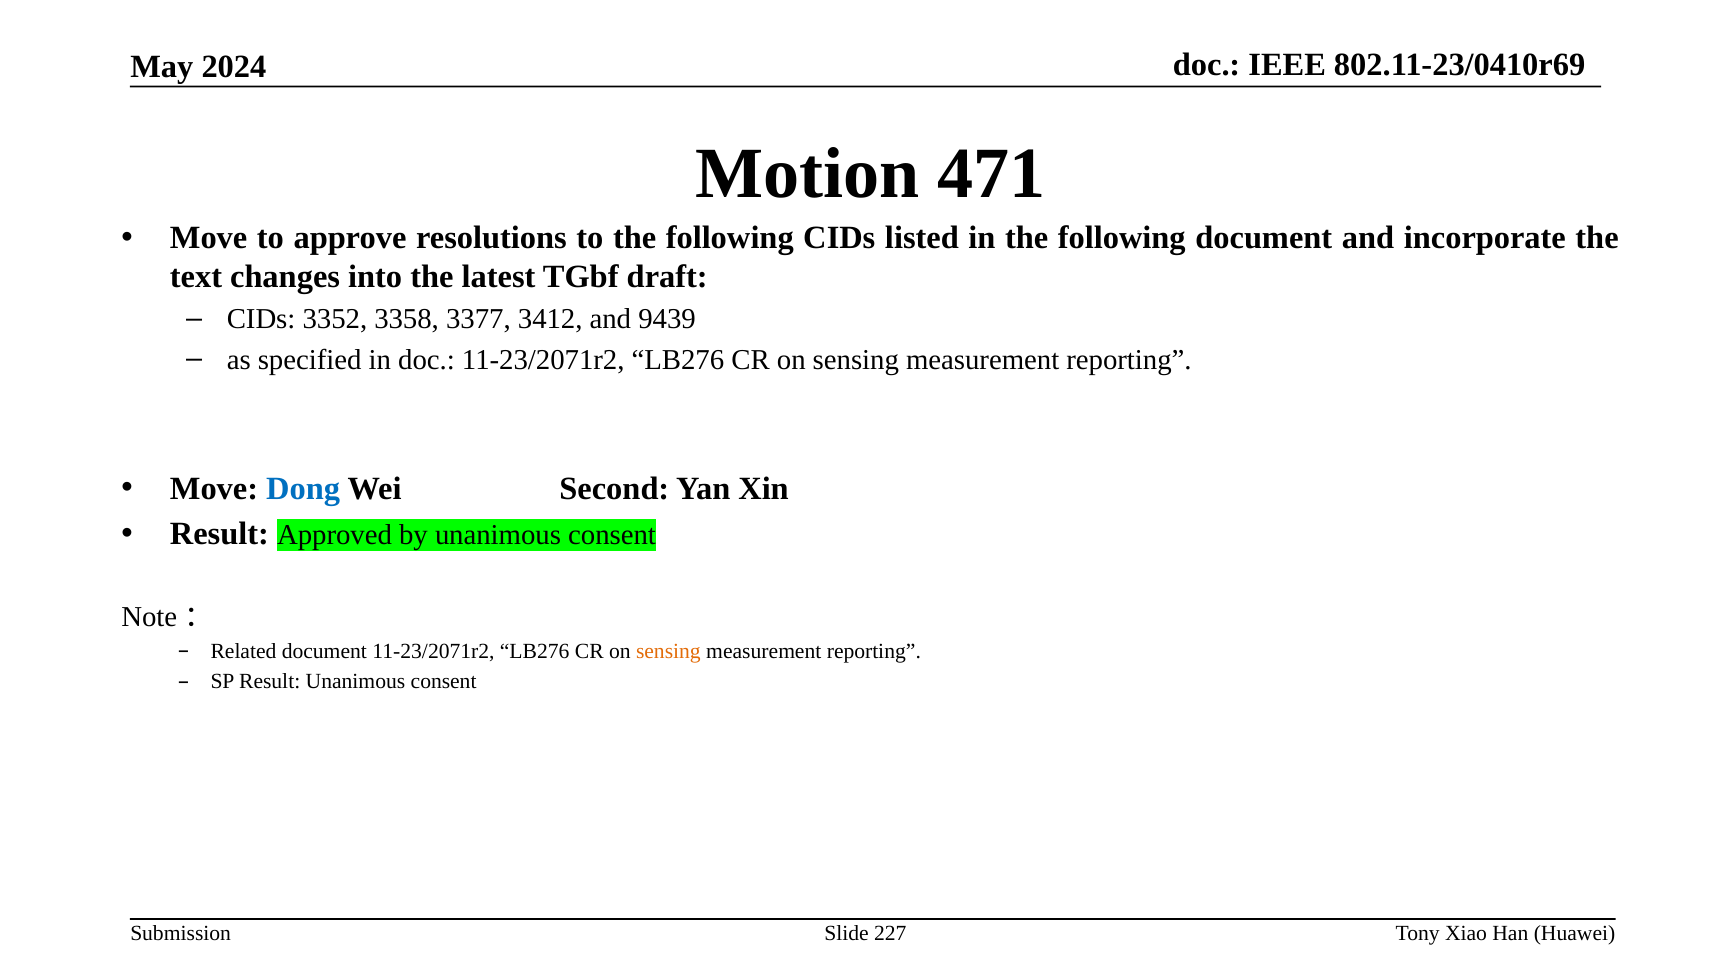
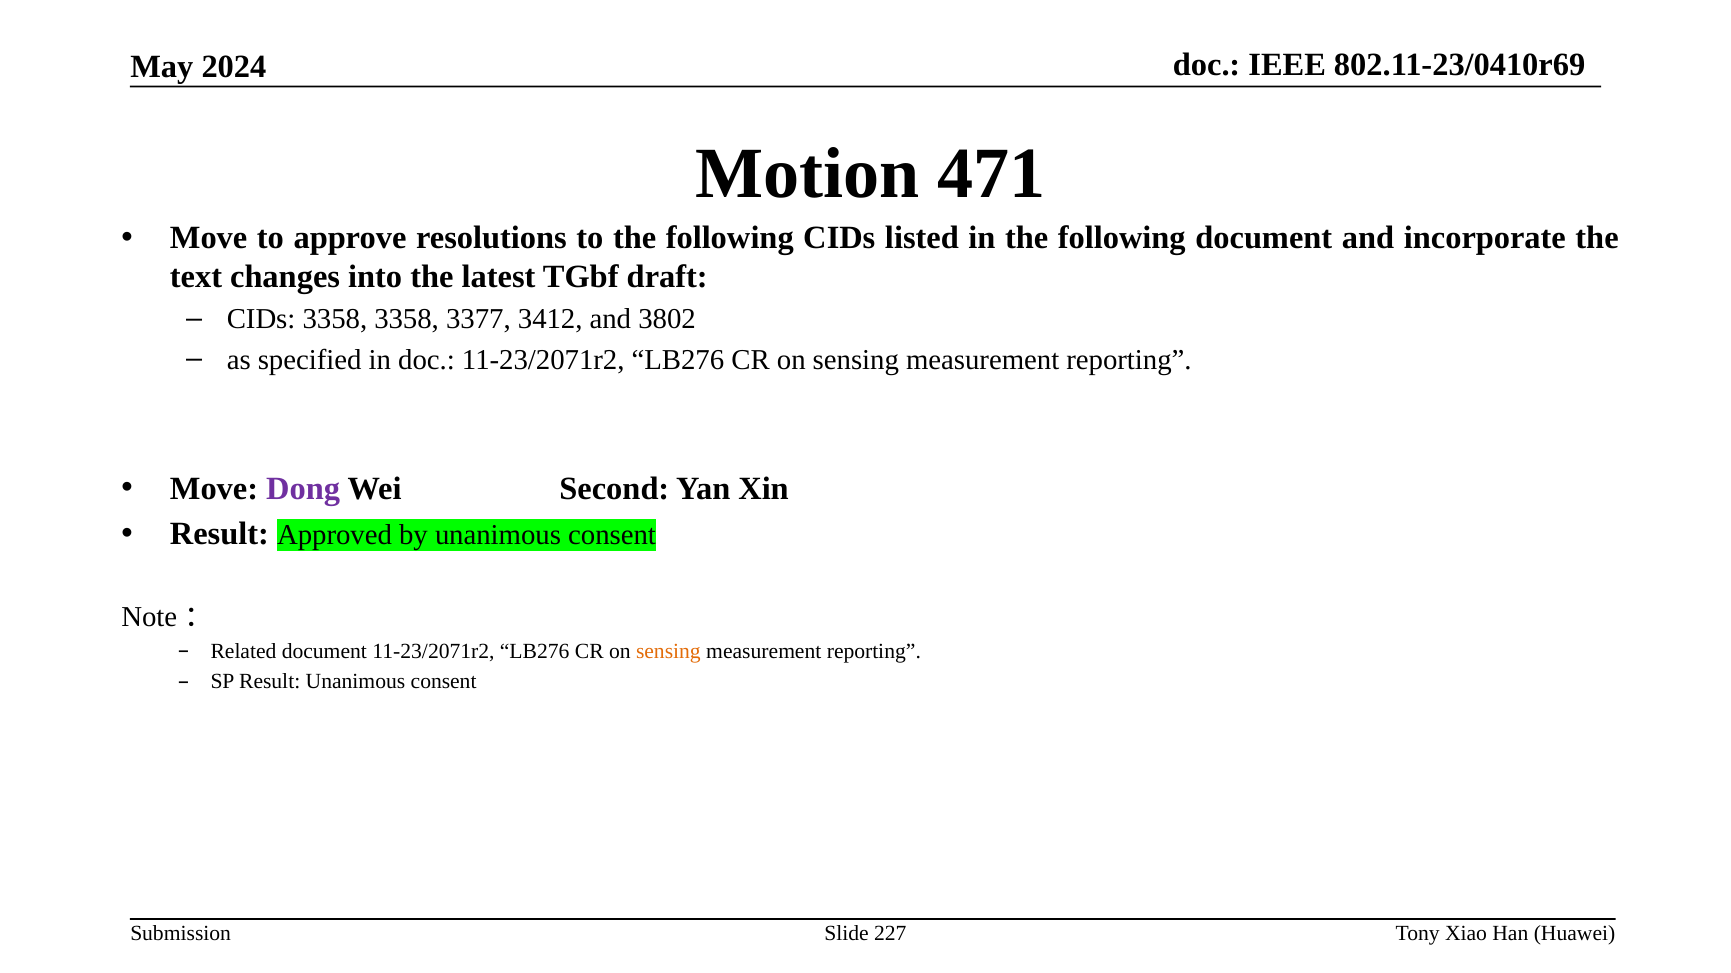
CIDs 3352: 3352 -> 3358 (335, 319)
9439: 9439 -> 3802 (667, 319)
Dong colour: blue -> purple (303, 489)
